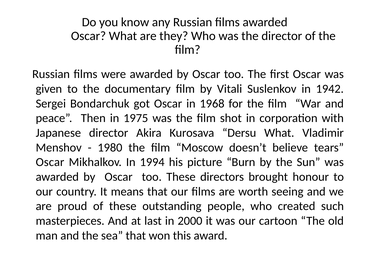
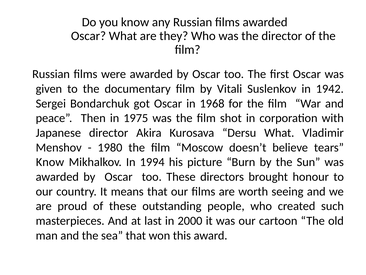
Oscar: Oscar -> Know (50, 162)
